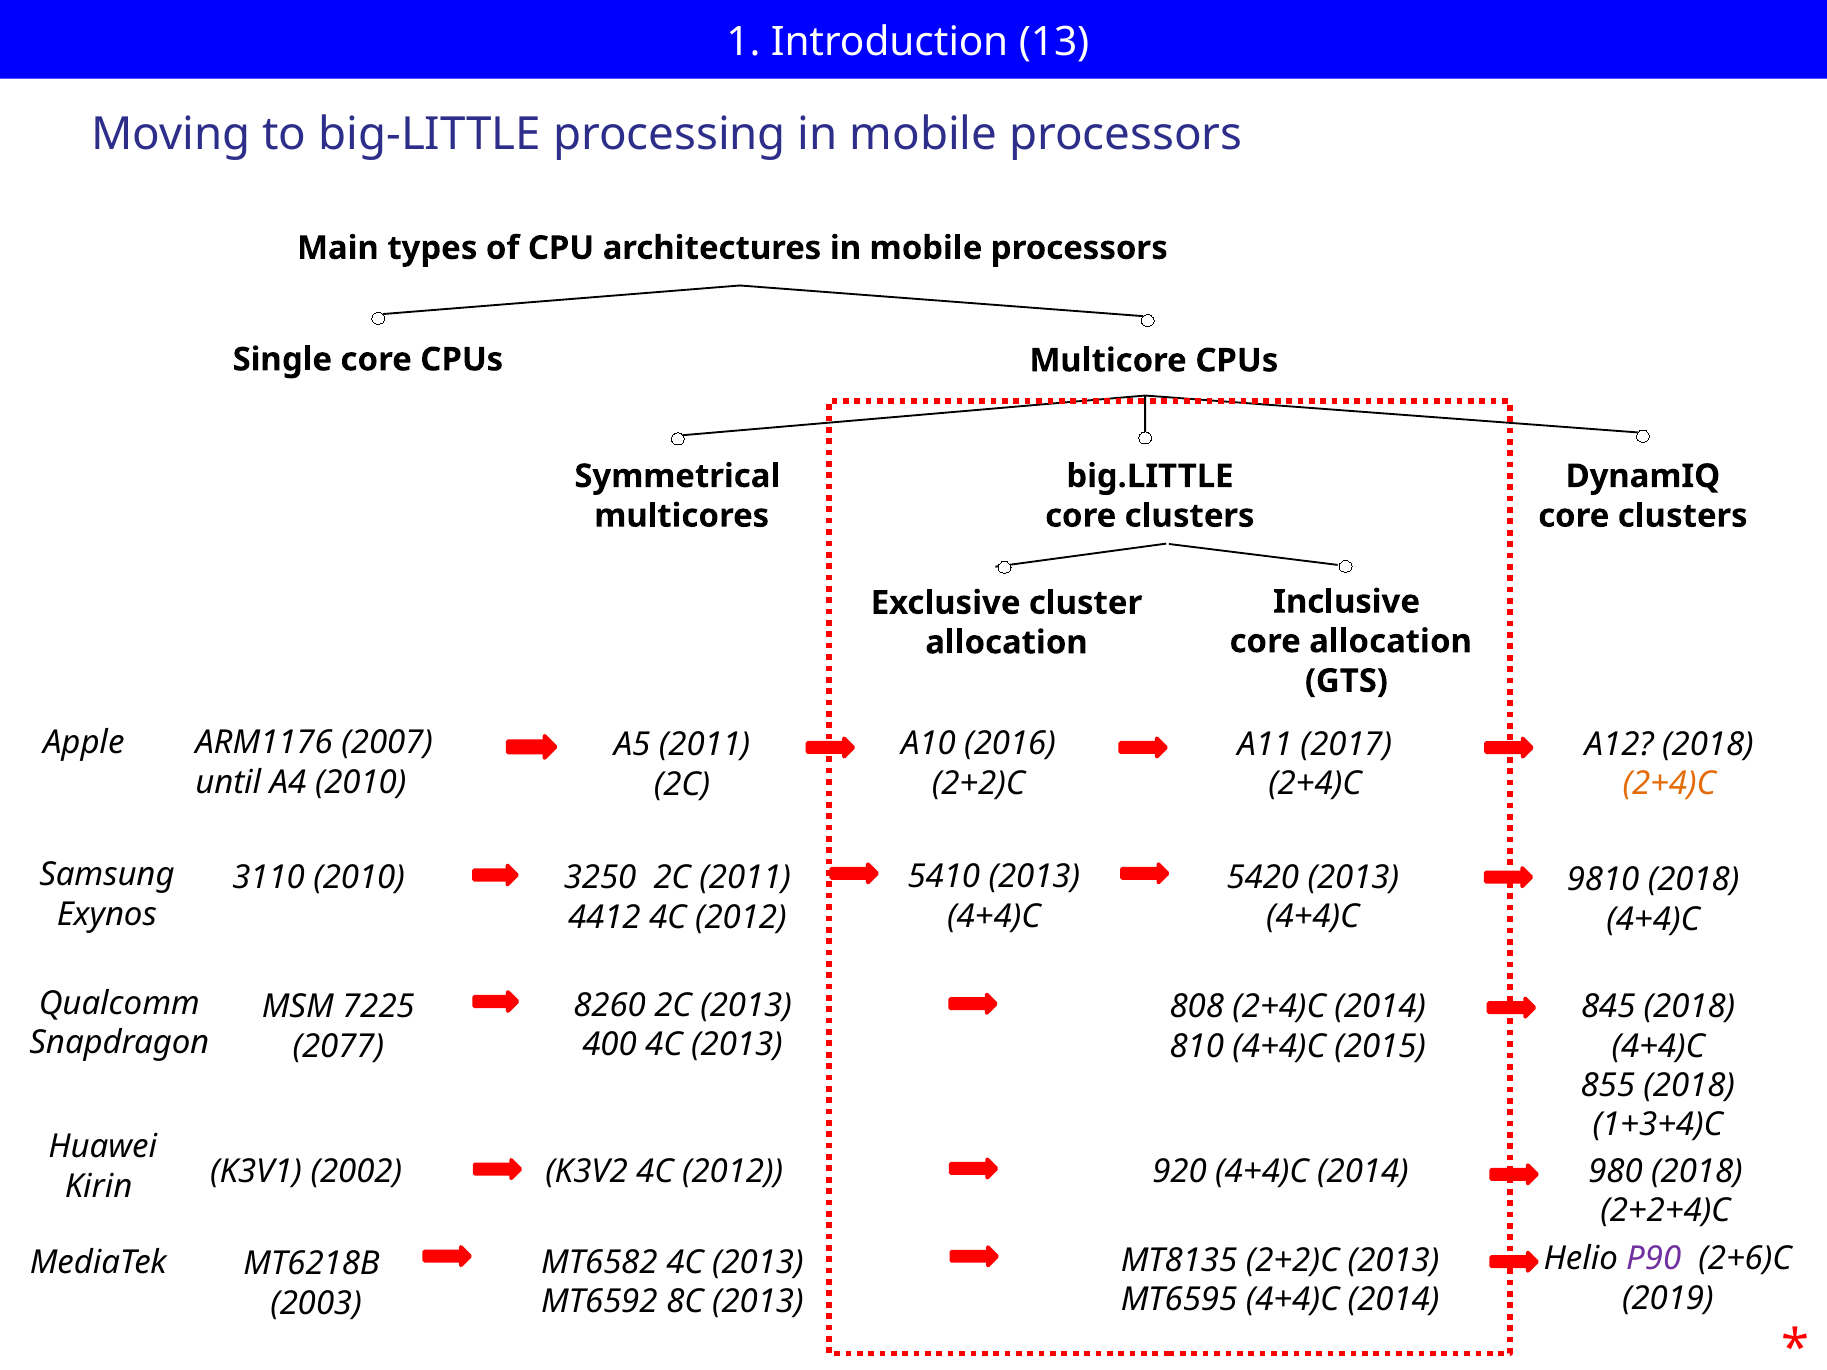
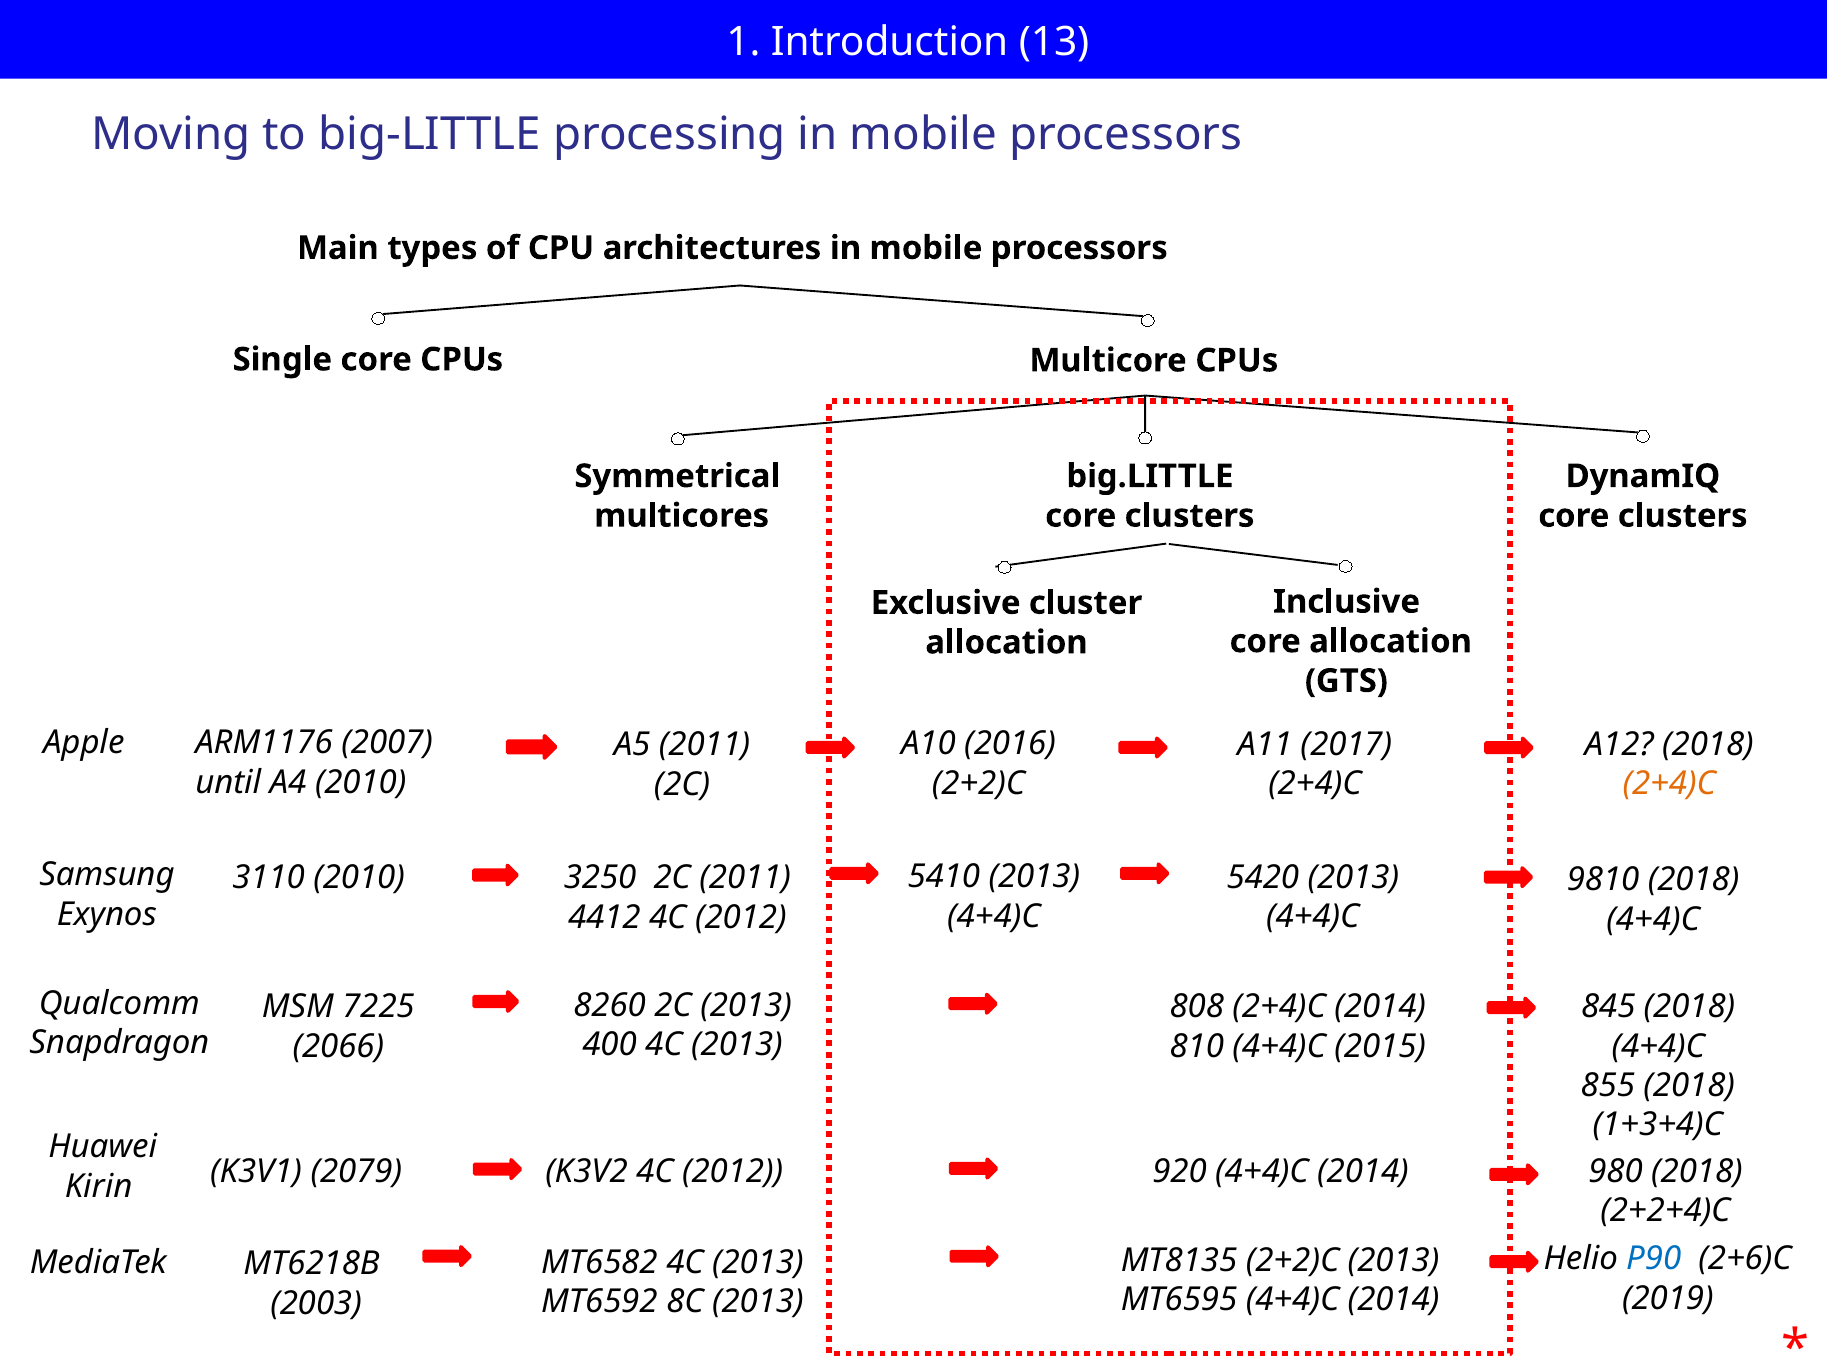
2077: 2077 -> 2066 (338, 1047)
2002: 2002 -> 2079 (356, 1172)
P90 colour: purple -> blue (1654, 1259)
